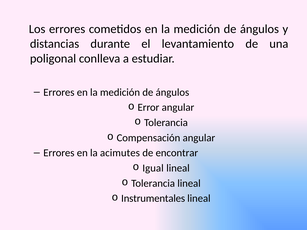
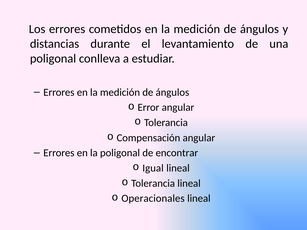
la acimutes: acimutes -> poligonal (120, 153)
Instrumentales: Instrumentales -> Operacionales (153, 199)
